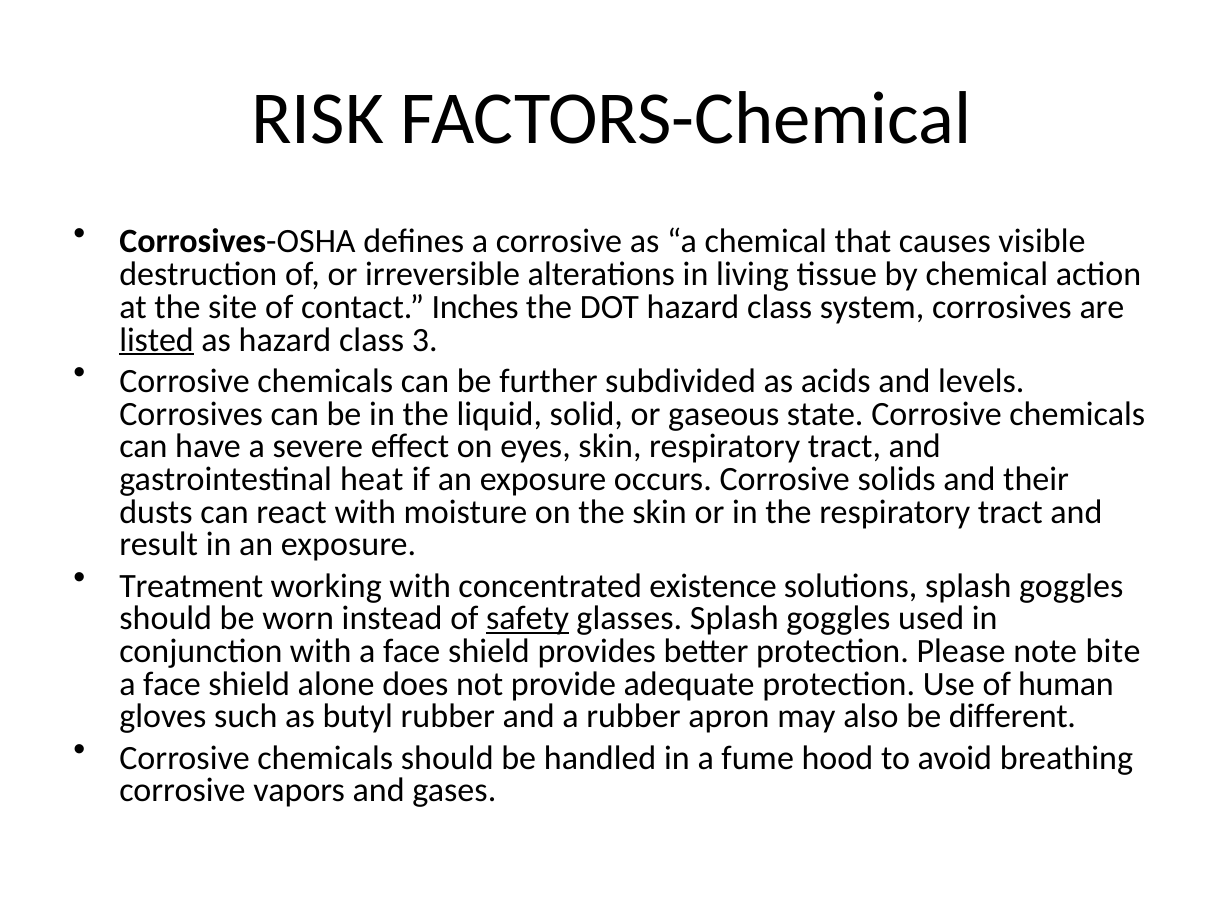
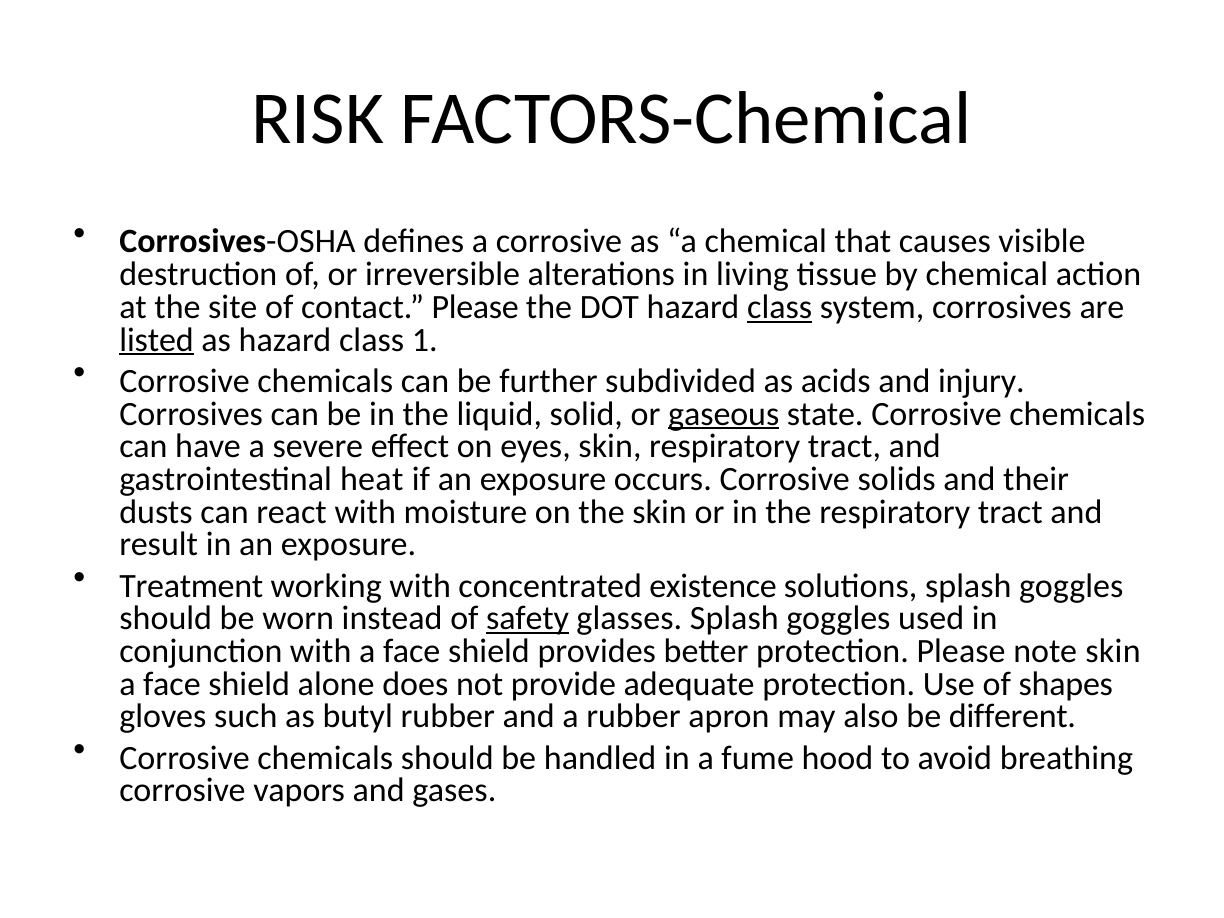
contact Inches: Inches -> Please (475, 307)
class underline: none -> present (780, 307)
3: 3 -> 1 (425, 340)
levels: levels -> injury (981, 381)
gaseous underline: none -> present (724, 414)
note bite: bite -> skin (1113, 651)
human: human -> shapes (1066, 684)
